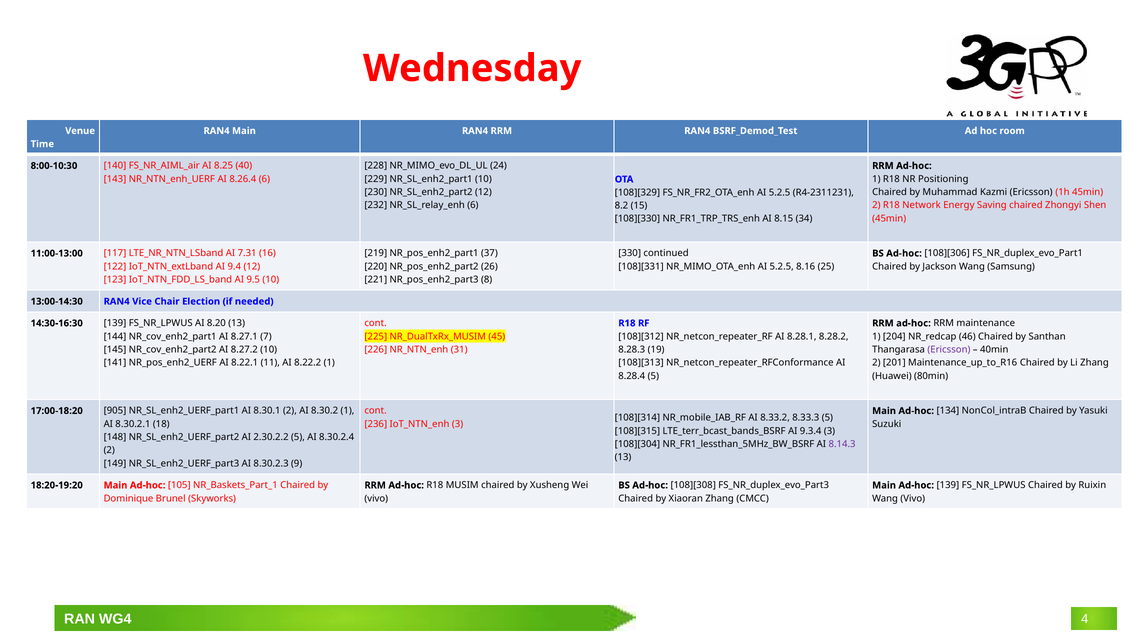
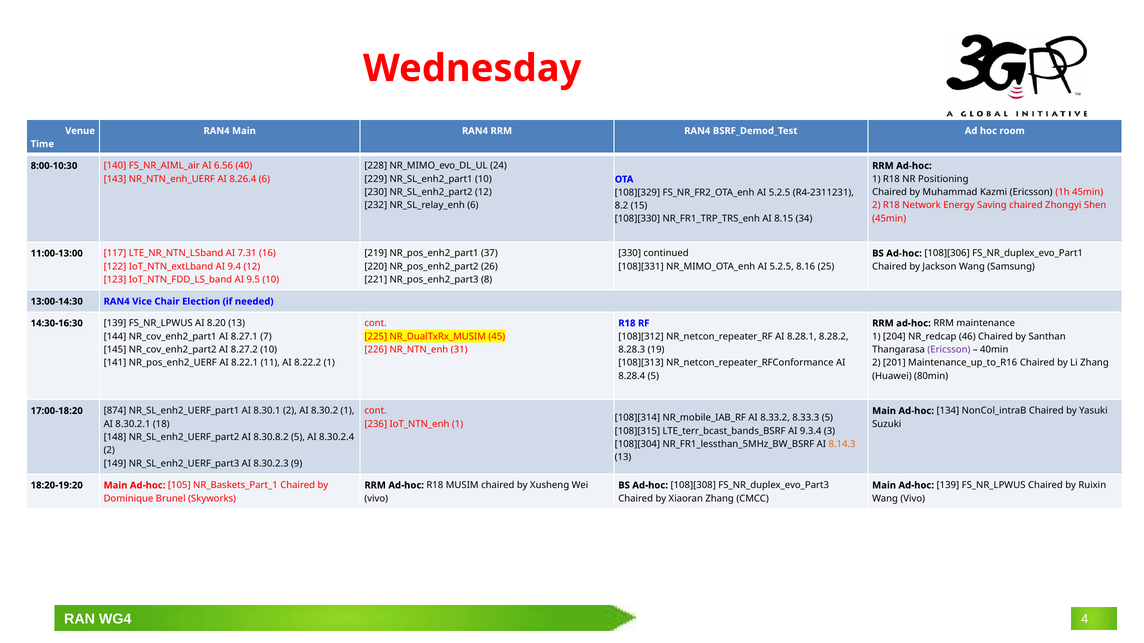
8.25: 8.25 -> 6.56 (224, 166)
905: 905 -> 874 (115, 411)
3: 3 -> 1 (458, 424)
2.30.2.2: 2.30.2.2 -> 8.30.8.2 (271, 437)
8.14.3 colour: purple -> orange (842, 444)
